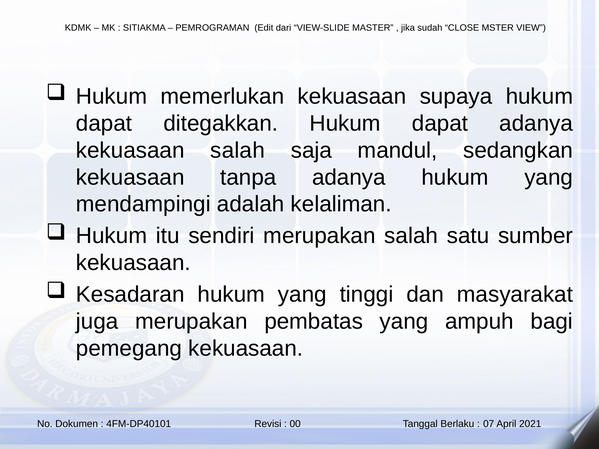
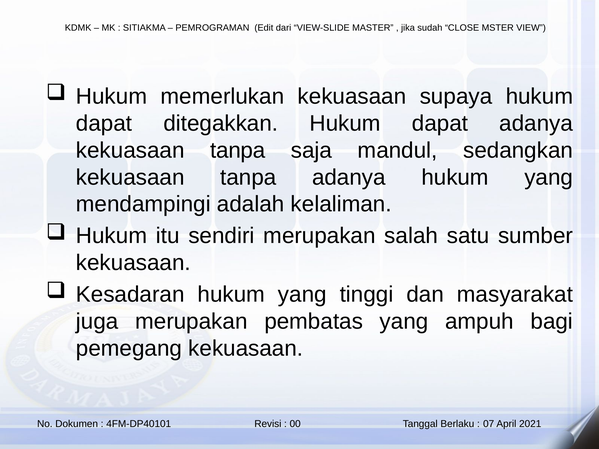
salah: salah -> tanpa (238, 150)
